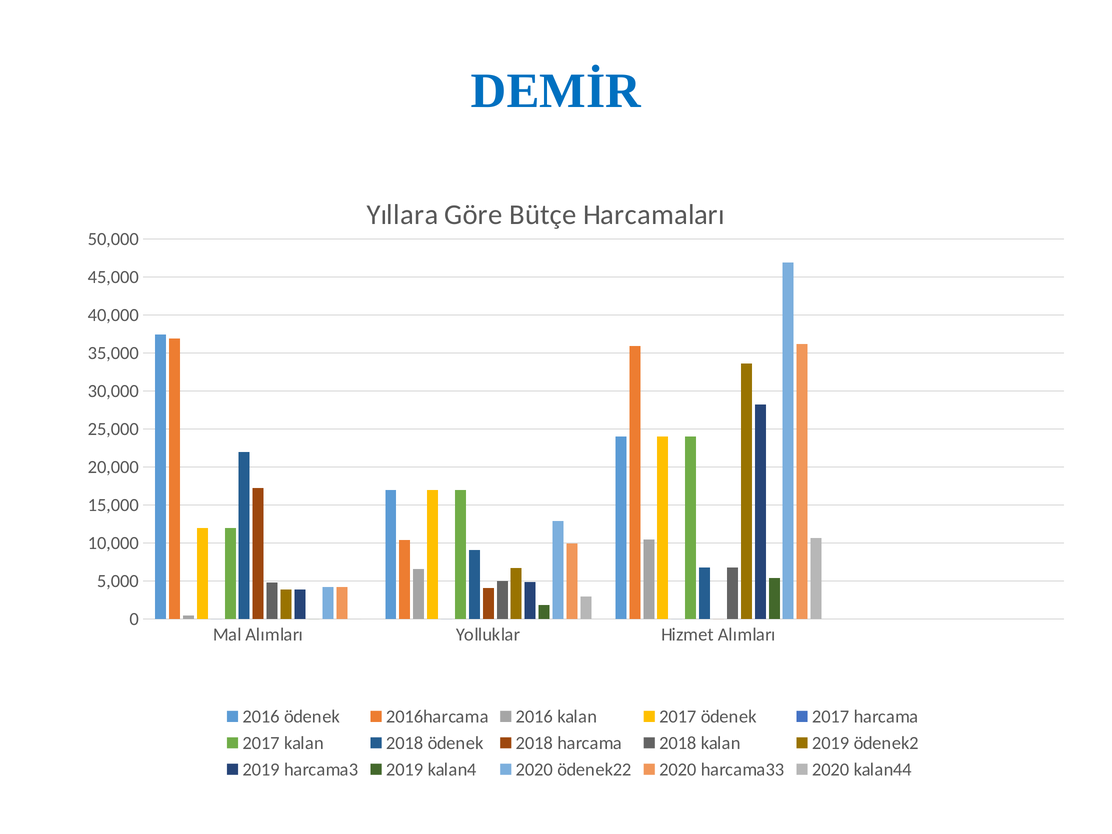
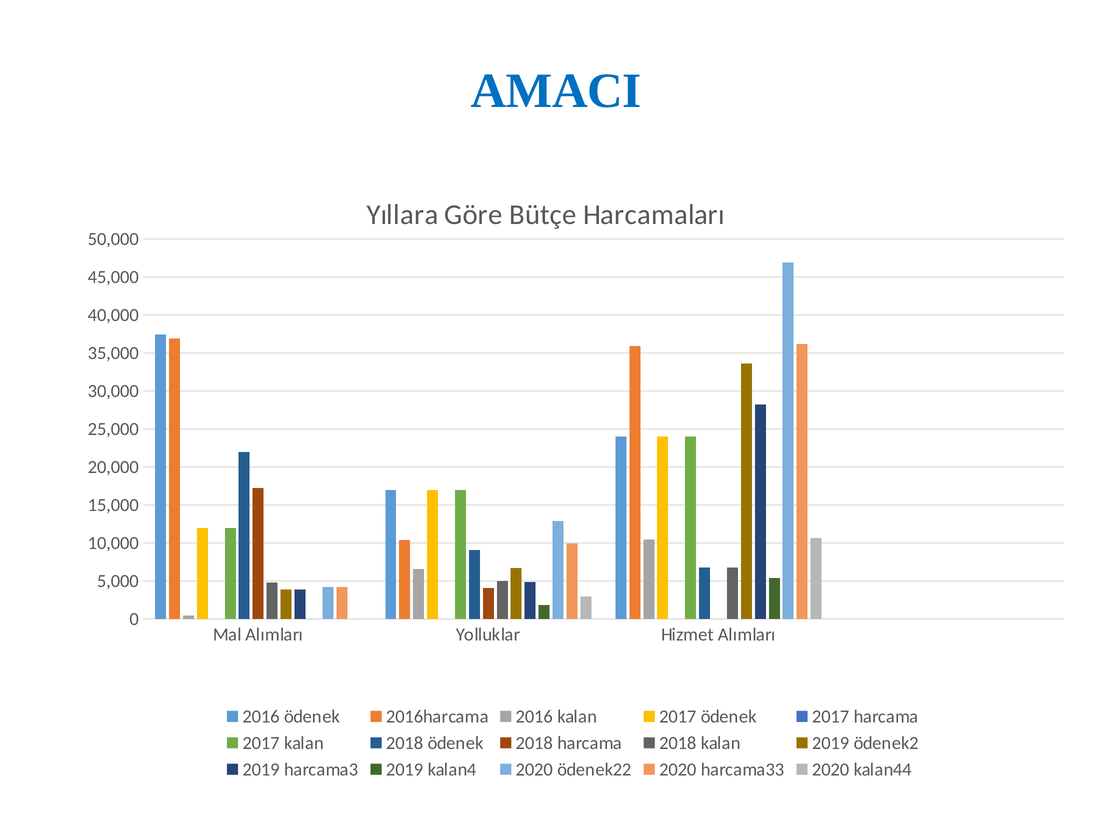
DEMİR: DEMİR -> AMACI (556, 91)
